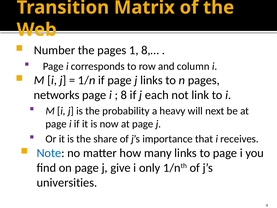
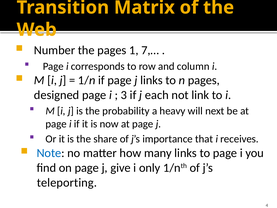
8,…: 8,… -> 7,… (150, 50)
networks: networks -> designed (57, 95)
8: 8 -> 3 (124, 95)
universities: universities -> teleporting (67, 182)
